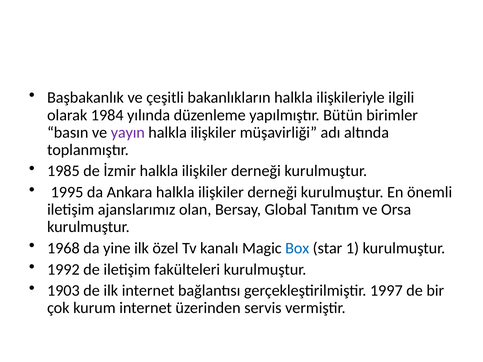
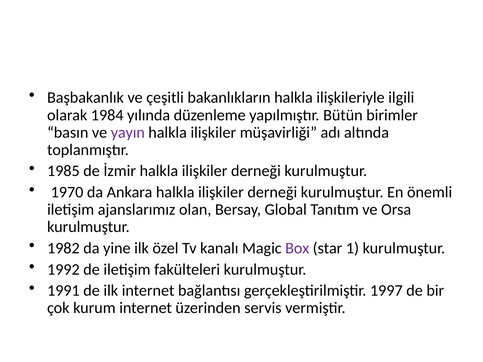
1995: 1995 -> 1970 (67, 192)
1968: 1968 -> 1982 (63, 248)
Box colour: blue -> purple (297, 248)
1903: 1903 -> 1991 (63, 291)
